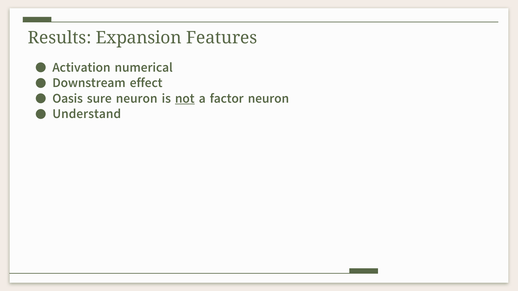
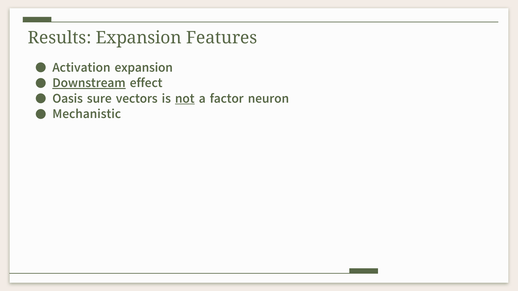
Activation numerical: numerical -> expansion (144, 67)
Downstream underline: none -> present (89, 83)
sure neuron: neuron -> vectors (137, 99)
Understand: Understand -> Mechanistic (87, 114)
